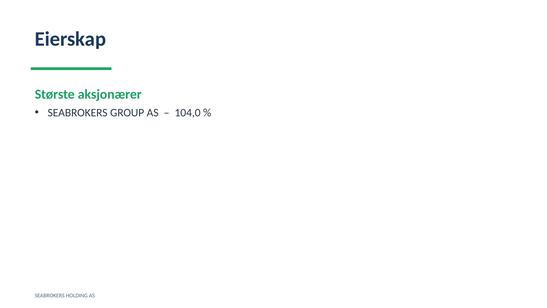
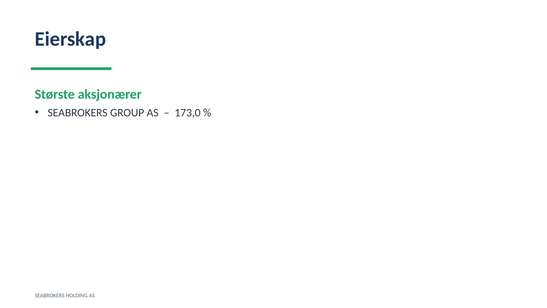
104,0: 104,0 -> 173,0 (188, 112)
